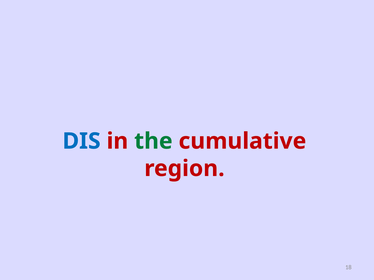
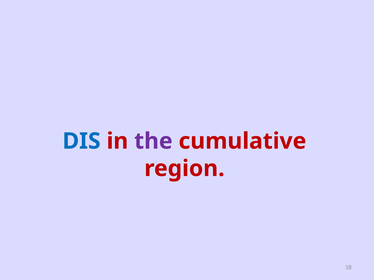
the colour: green -> purple (153, 141)
